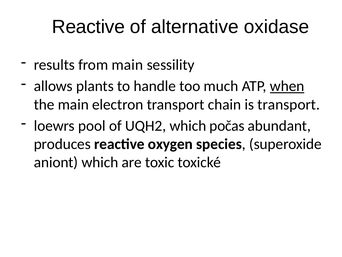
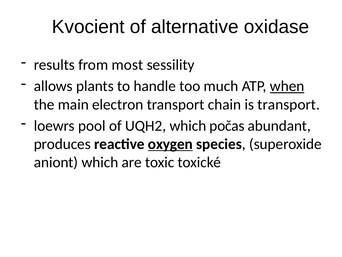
Reactive: Reactive -> Kvocient (88, 27)
from main: main -> most (127, 65)
oxygen underline: none -> present (170, 144)
